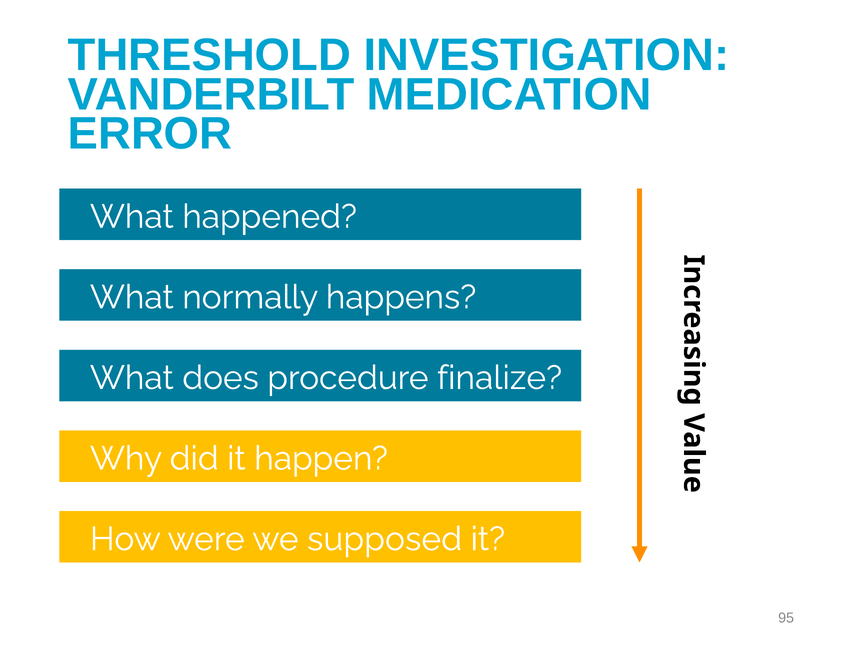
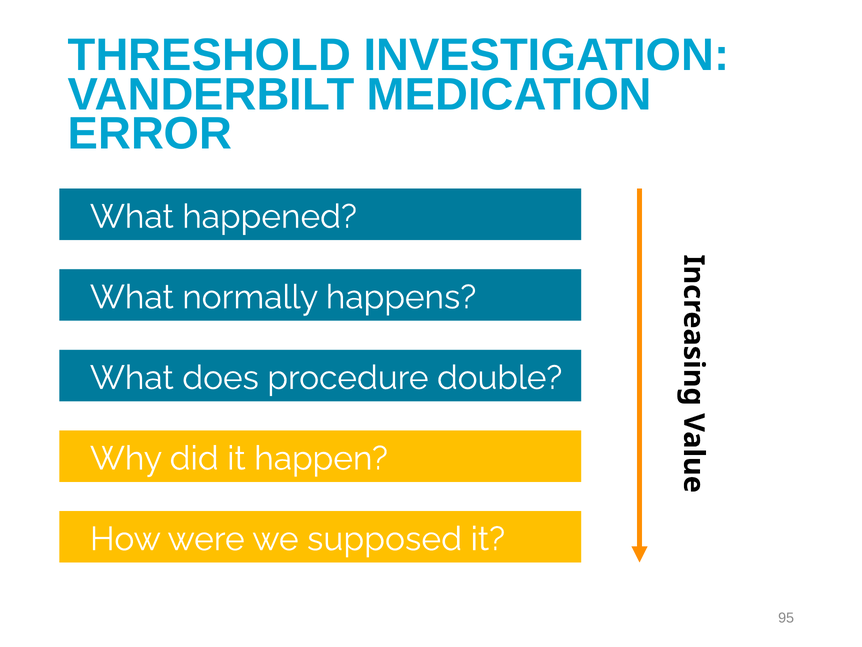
finalize: finalize -> double (500, 378)
